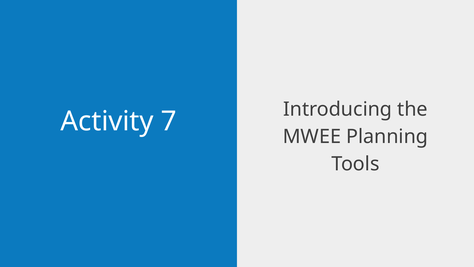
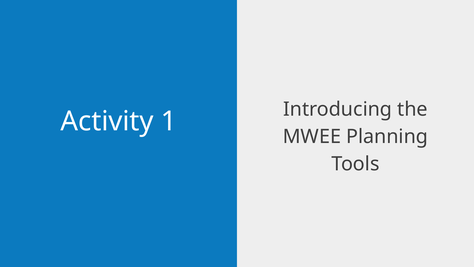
7: 7 -> 1 (169, 121)
